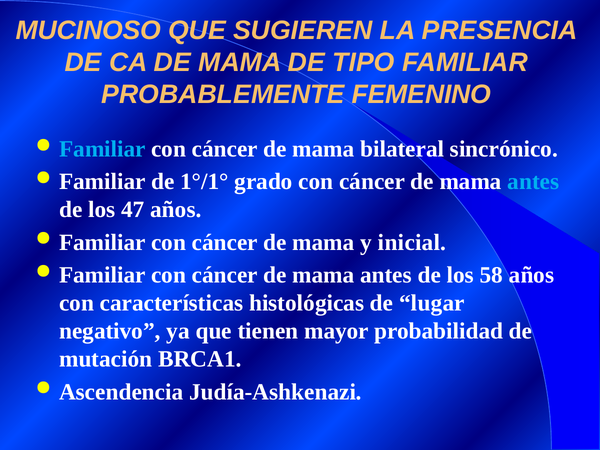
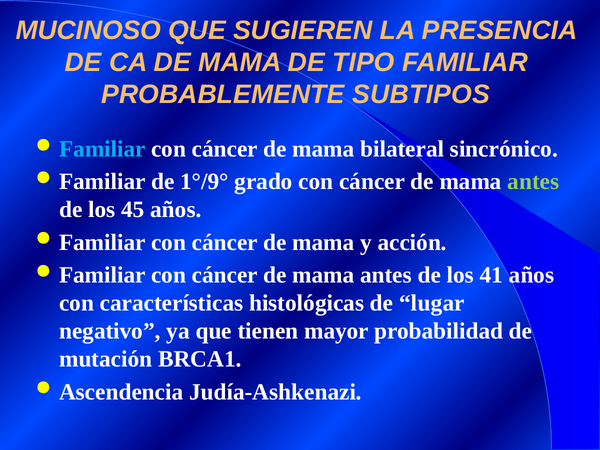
FEMENINO: FEMENINO -> SUBTIPOS (421, 94)
1°/1°: 1°/1° -> 1°/9° (204, 182)
antes colour: light blue -> light green (533, 182)
47: 47 -> 45 (133, 210)
inicial: inicial -> acción (412, 242)
58: 58 -> 41 (491, 275)
